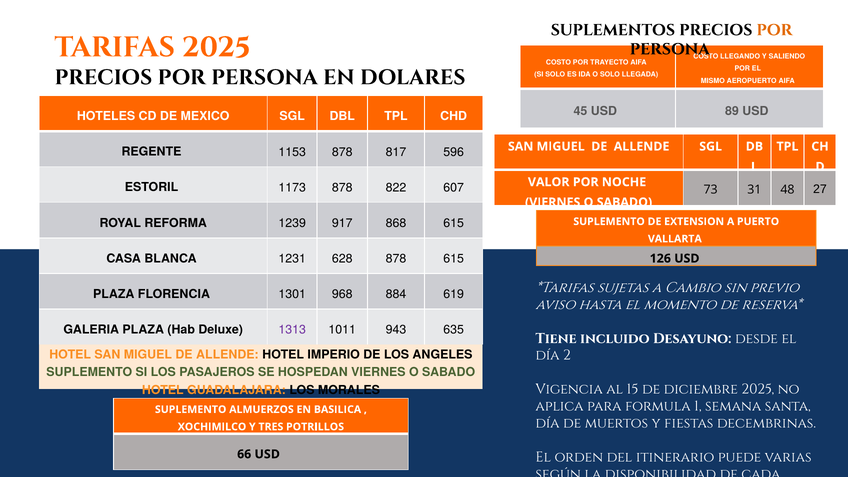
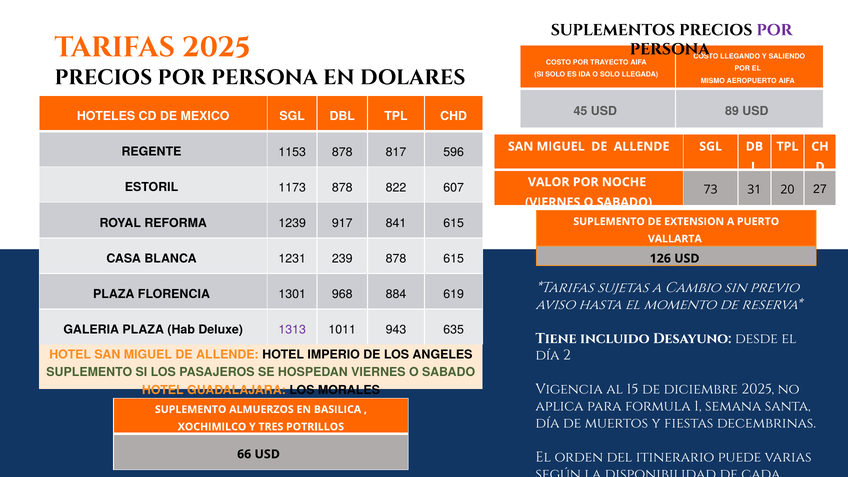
POR colour: orange -> purple (774, 30)
48: 48 -> 20 (787, 190)
868: 868 -> 841 (396, 223)
628: 628 -> 239 (342, 259)
